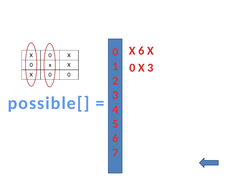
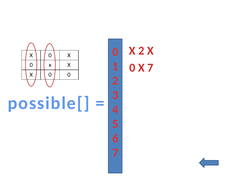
X 6: 6 -> 2 (141, 51)
X 3: 3 -> 7 (150, 68)
